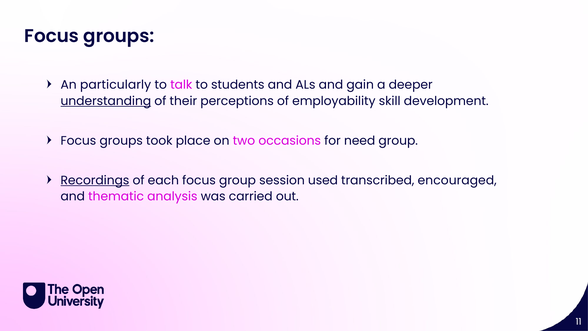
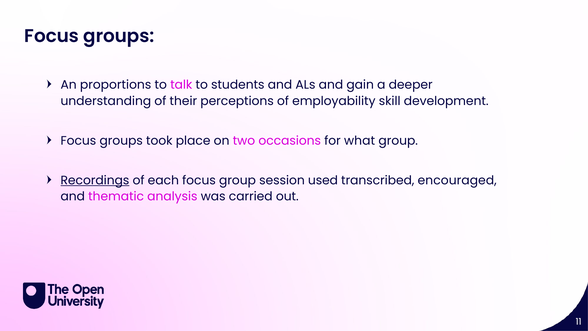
particularly: particularly -> proportions (116, 85)
understanding underline: present -> none (106, 101)
need: need -> what (360, 141)
